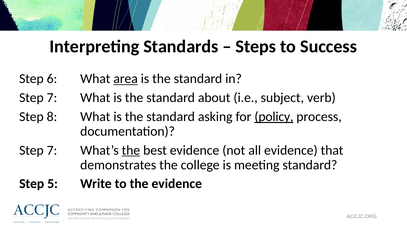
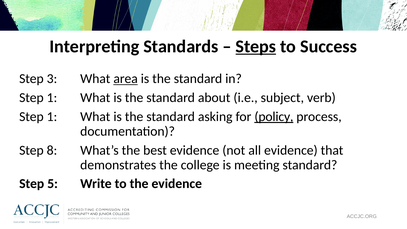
Steps underline: none -> present (256, 46)
6: 6 -> 3 (52, 79)
7: 7 -> 1 (52, 98)
8: 8 -> 1 (52, 117)
7: 7 -> 8 (52, 150)
the underline: present -> none (131, 150)
